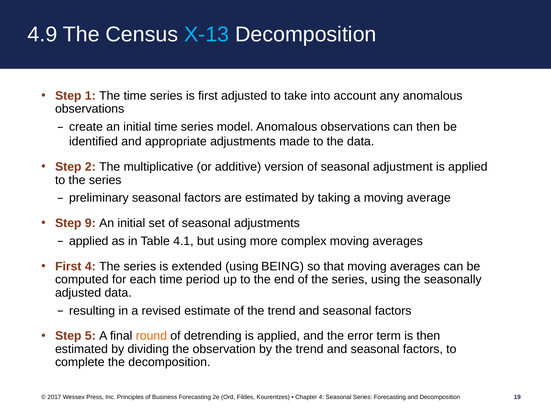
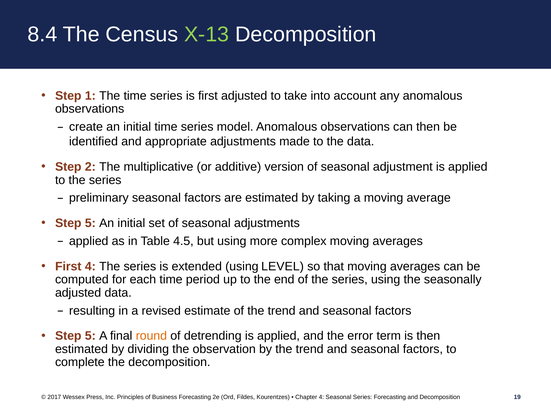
4.9: 4.9 -> 8.4 (42, 34)
X-13 colour: light blue -> light green (207, 34)
9: 9 -> 5 (90, 223)
4.1: 4.1 -> 4.5 (183, 241)
BEING: BEING -> LEVEL (283, 266)
